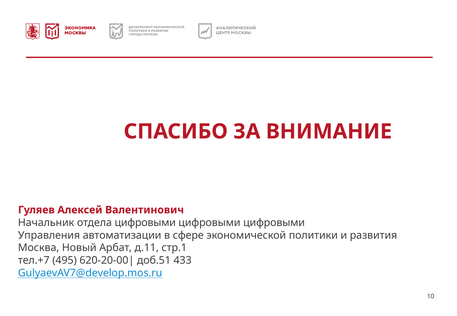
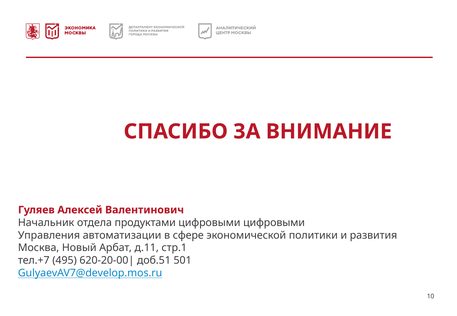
отдела цифровыми: цифровыми -> продуктами (145, 223)
433: 433 -> 501 (183, 261)
